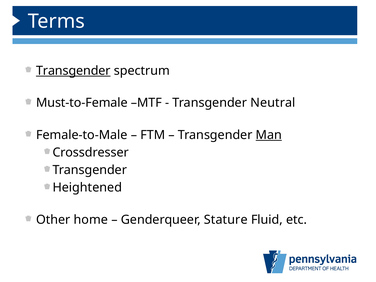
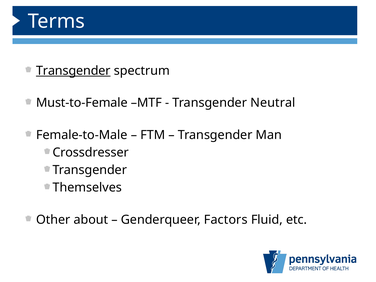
Man underline: present -> none (269, 135)
Heightened: Heightened -> Themselves (87, 188)
home: home -> about (91, 220)
Stature: Stature -> Factors (226, 220)
